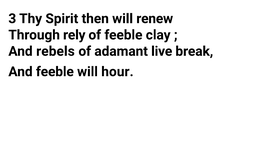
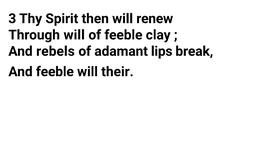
Through rely: rely -> will (74, 35)
live: live -> lips (162, 51)
hour: hour -> their (117, 72)
